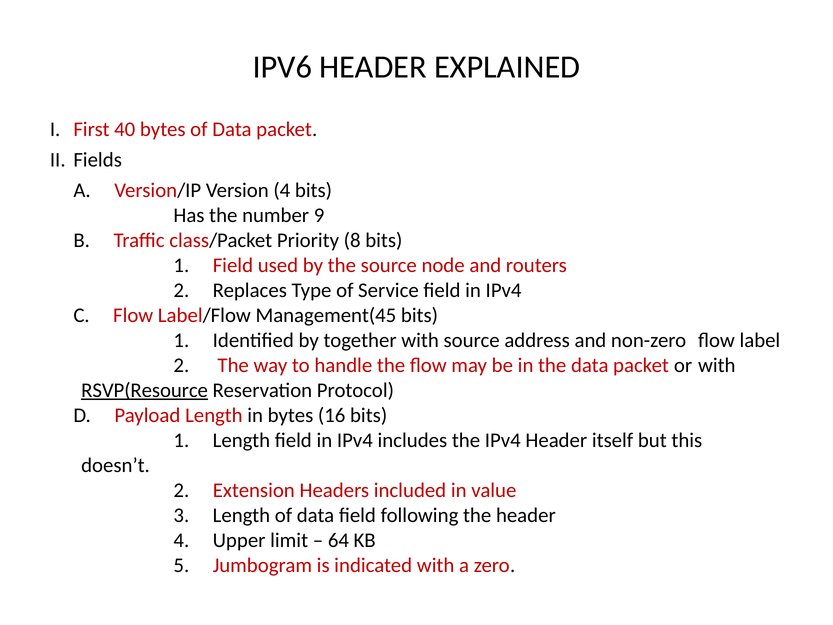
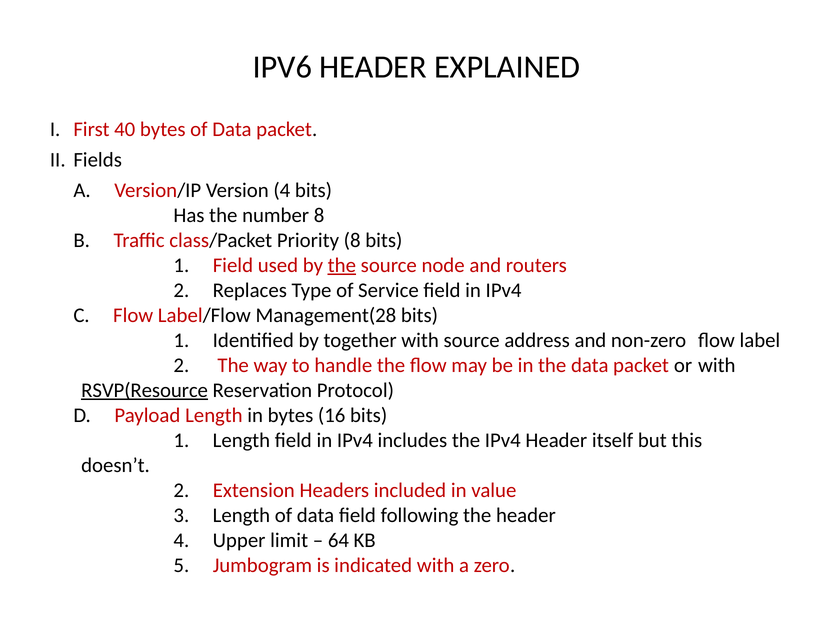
number 9: 9 -> 8 (319, 215)
the underline: none -> present (342, 265)
Management(45: Management(45 -> Management(28 (326, 315)
